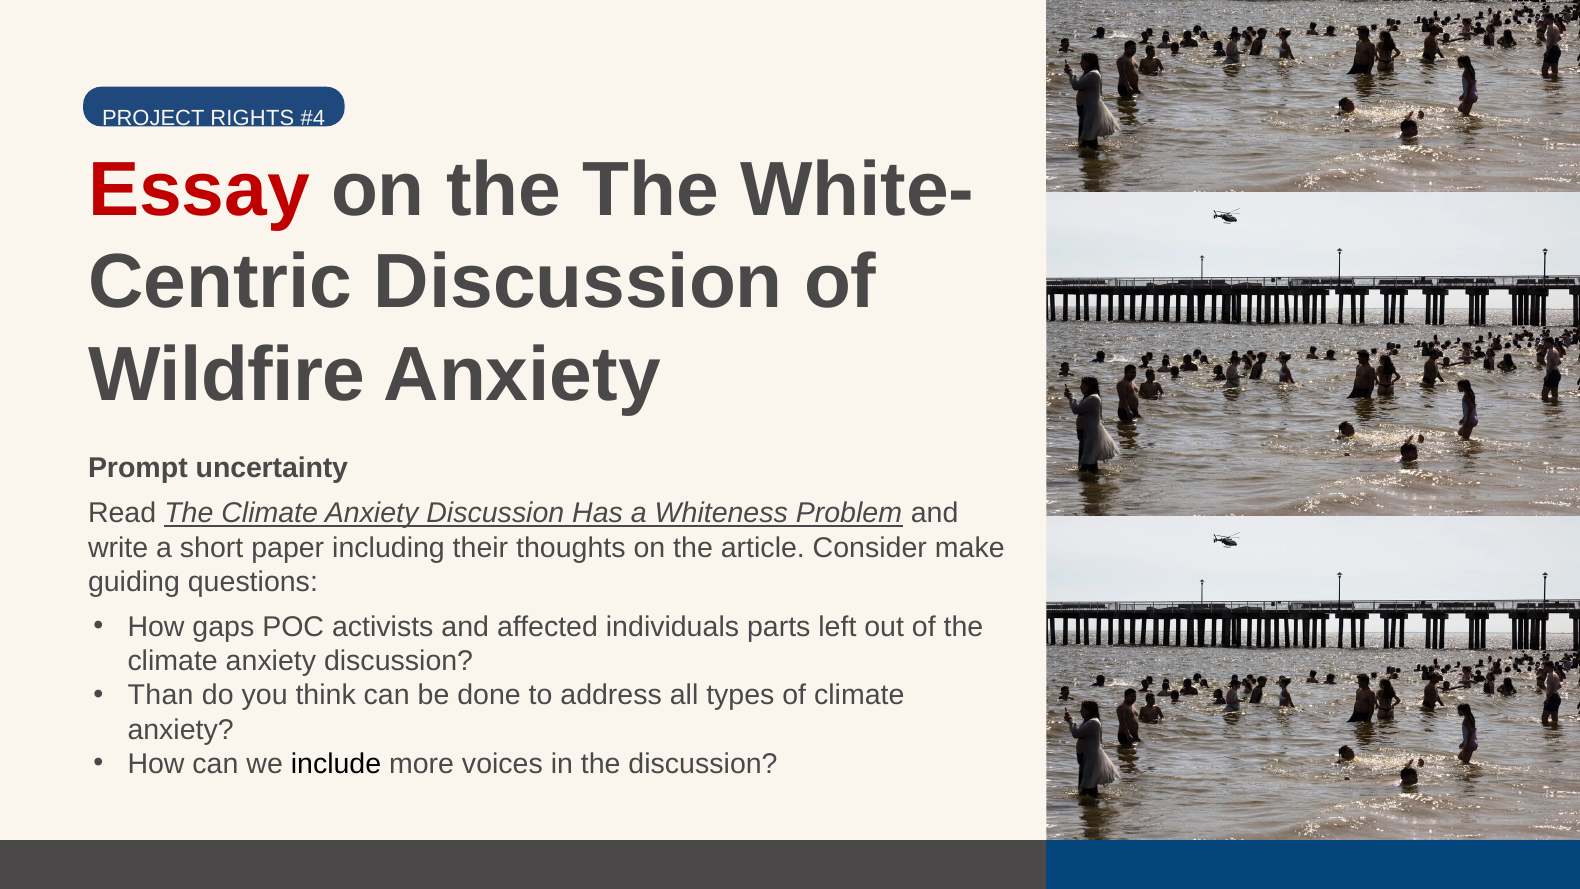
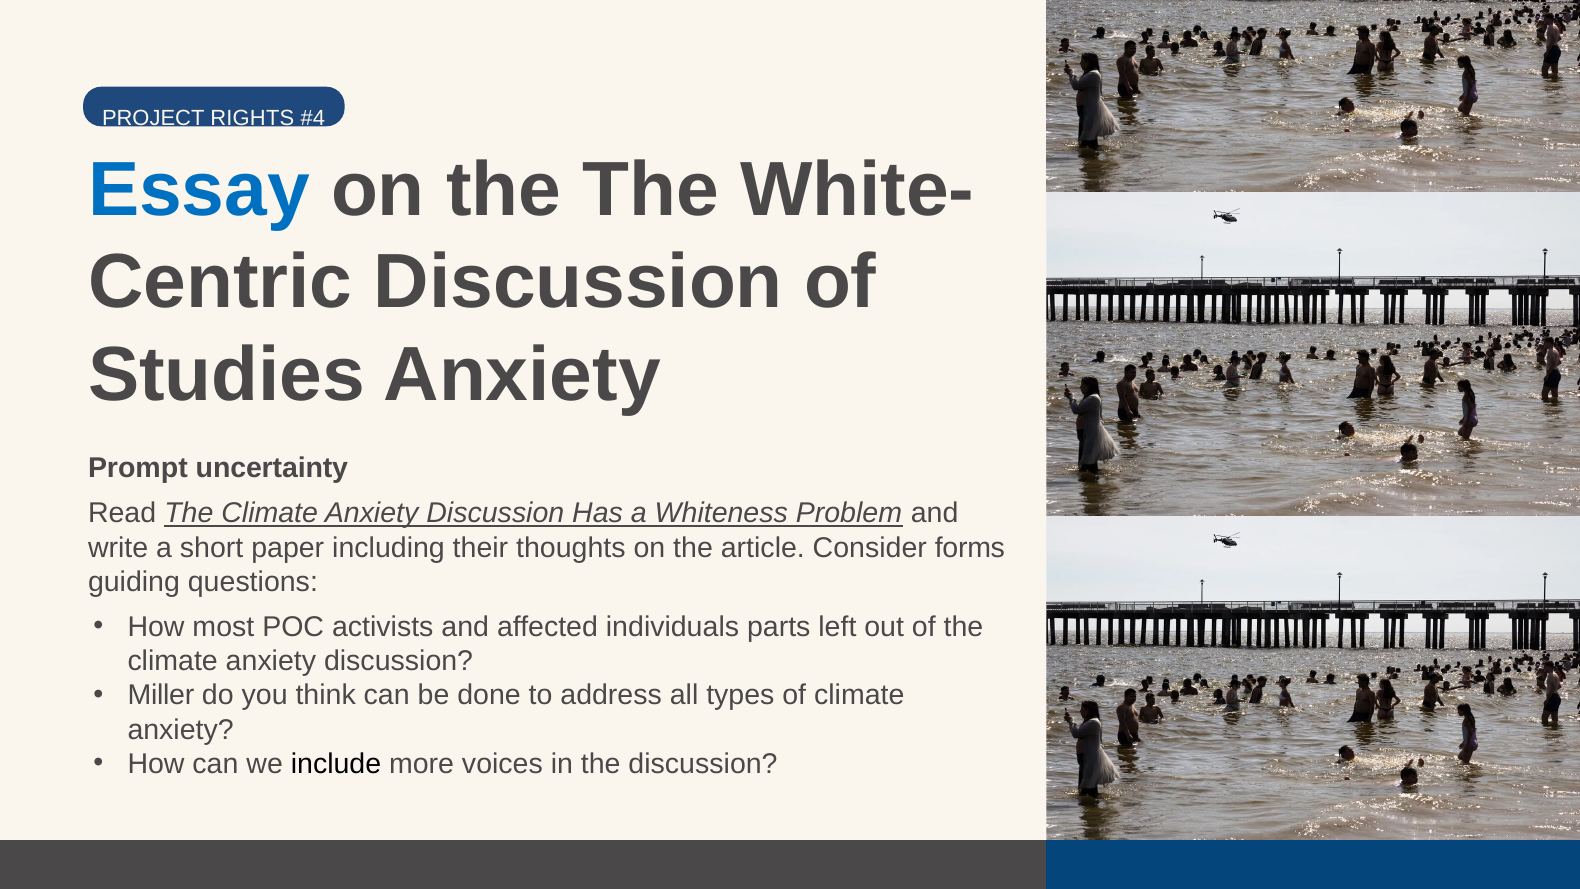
Essay colour: red -> blue (199, 190)
Wildfire: Wildfire -> Studies (227, 375)
make: make -> forms (970, 547)
gaps: gaps -> most (223, 627)
Than: Than -> Miller (161, 695)
